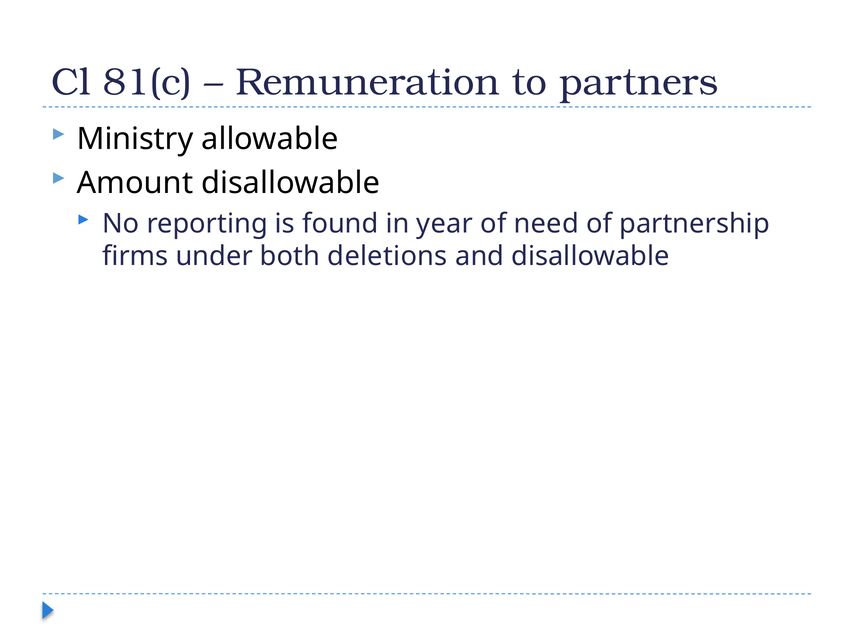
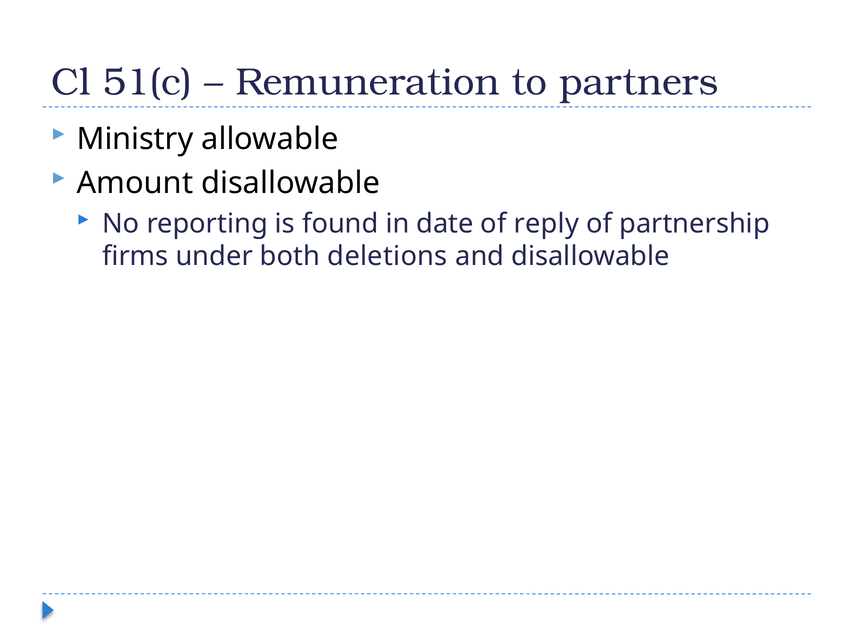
81(c: 81(c -> 51(c (148, 82)
year: year -> date (445, 223)
need: need -> reply (546, 223)
